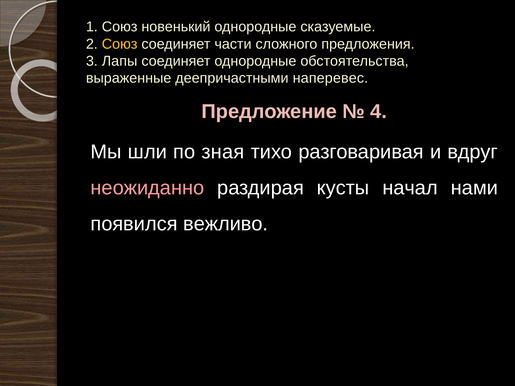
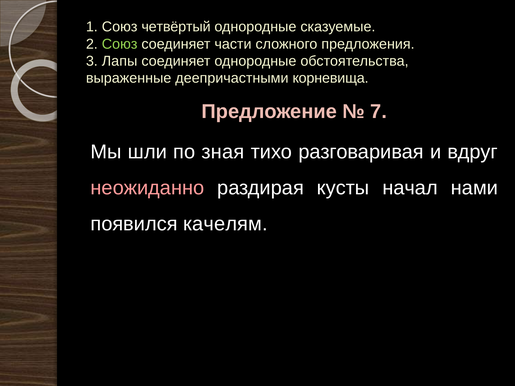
новенький: новенький -> четвёртый (176, 27)
Союз colour: yellow -> light green (120, 44)
наперевес: наперевес -> корневища (331, 78)
4: 4 -> 7 (379, 112)
вежливо: вежливо -> качелям (225, 224)
